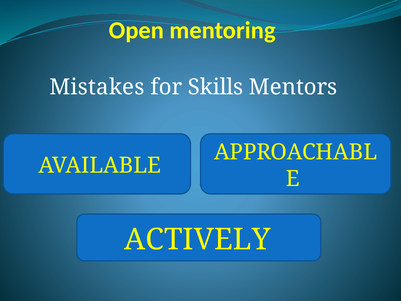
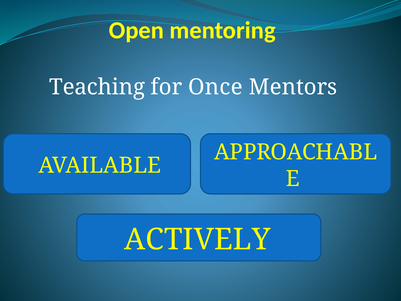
Mistakes: Mistakes -> Teaching (97, 87)
Skills: Skills -> Once (215, 87)
